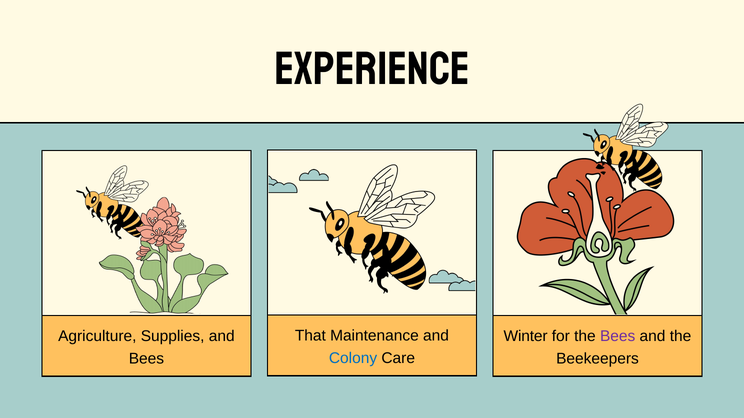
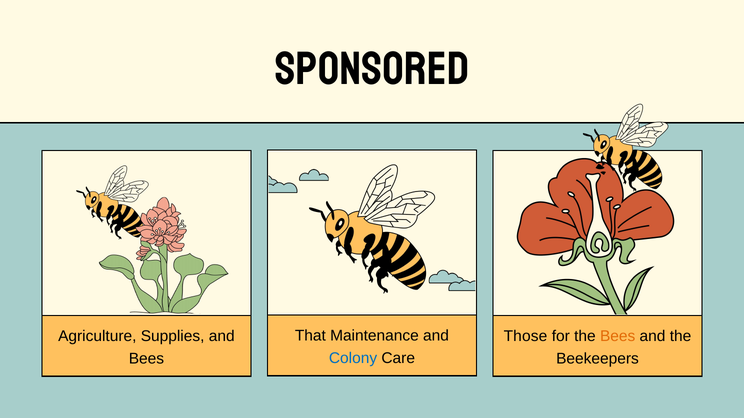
Experience: Experience -> Sponsored (372, 69)
Winter: Winter -> Those (525, 337)
Bees colour: purple -> orange (618, 337)
